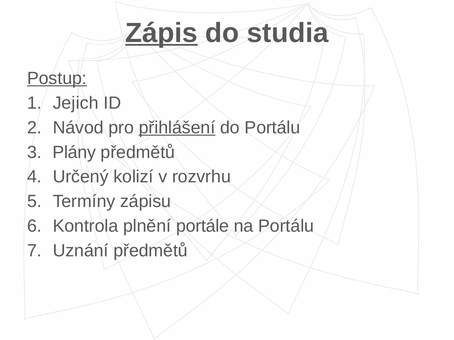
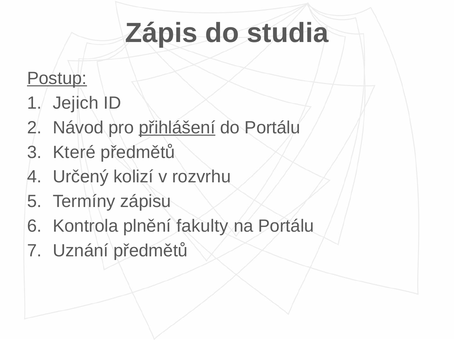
Zápis underline: present -> none (161, 33)
Plány: Plány -> Které (74, 152)
portále: portále -> fakulty (202, 226)
